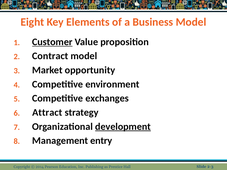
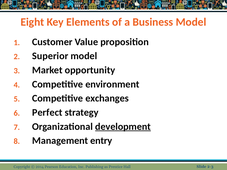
Customer underline: present -> none (52, 42)
Contract: Contract -> Superior (50, 56)
Attract: Attract -> Perfect (47, 113)
